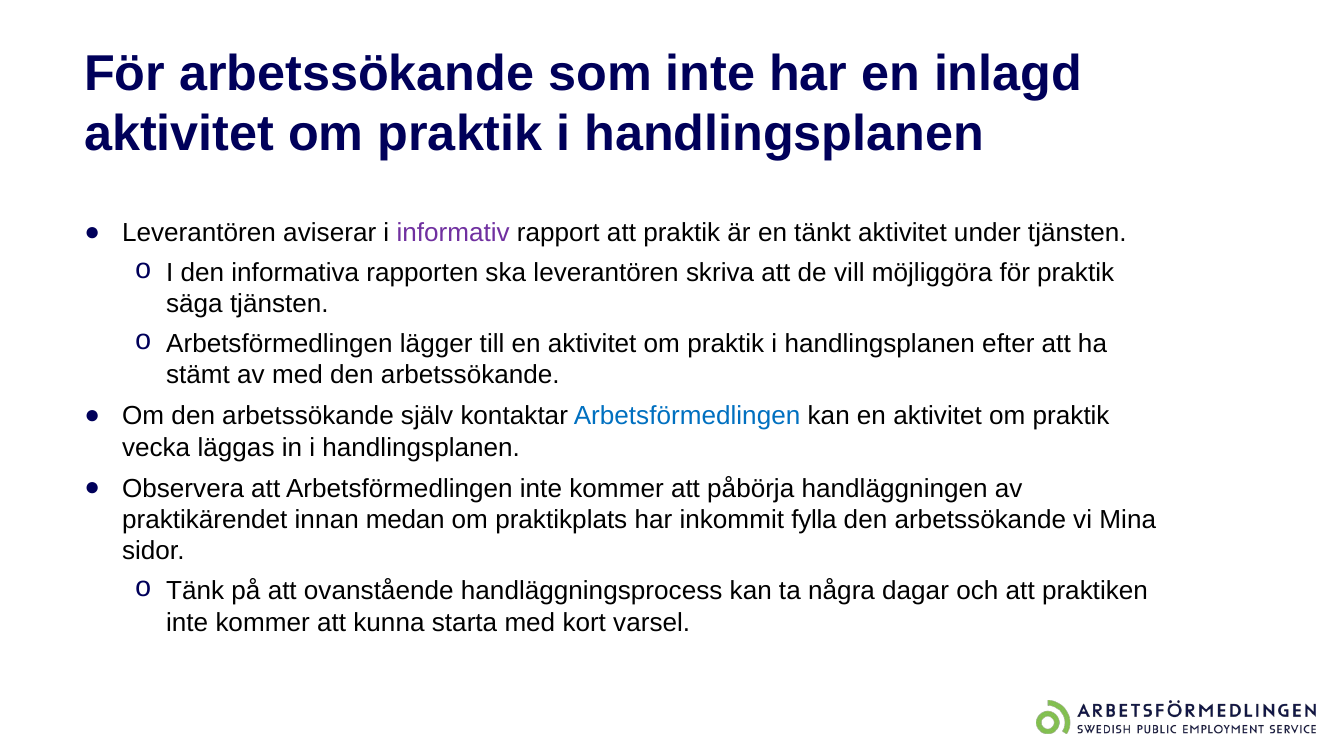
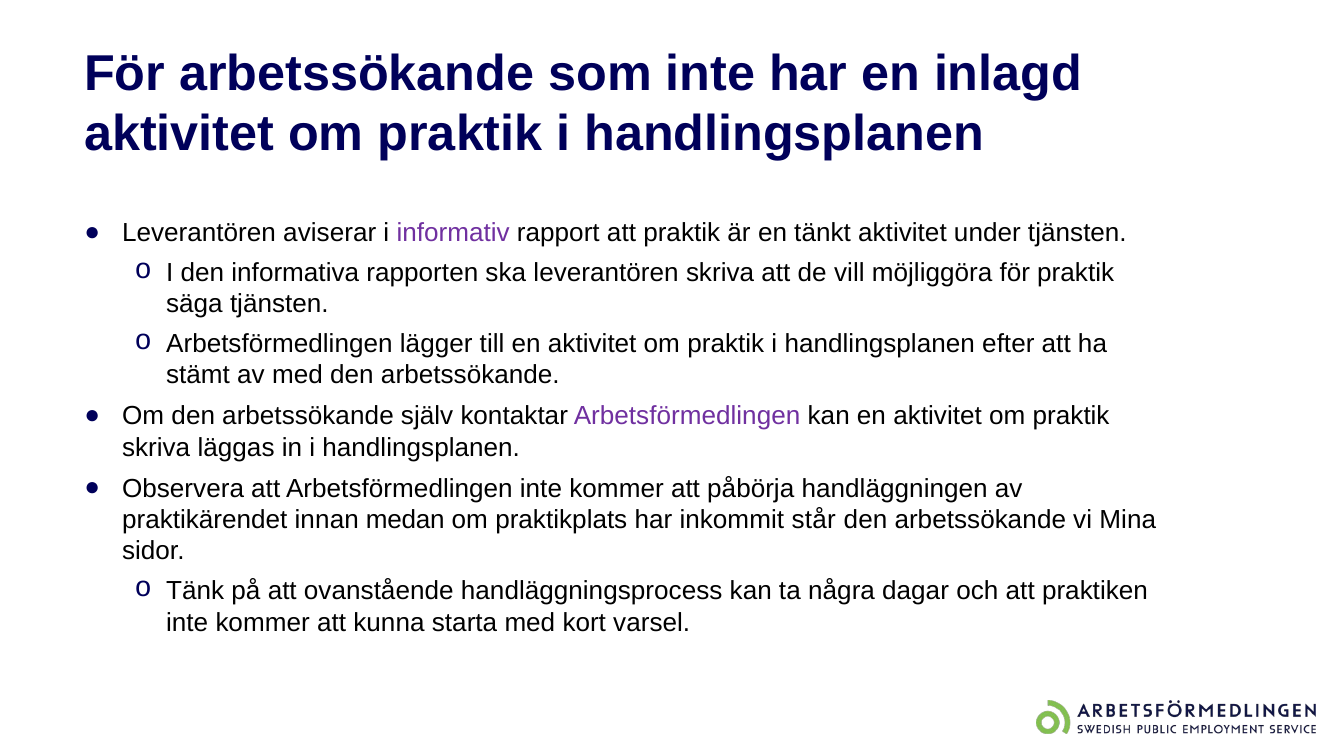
Arbetsförmedlingen colour: blue -> purple (687, 416)
vecka: vecka -> skriva (156, 448)
fylla: fylla -> står (814, 520)
